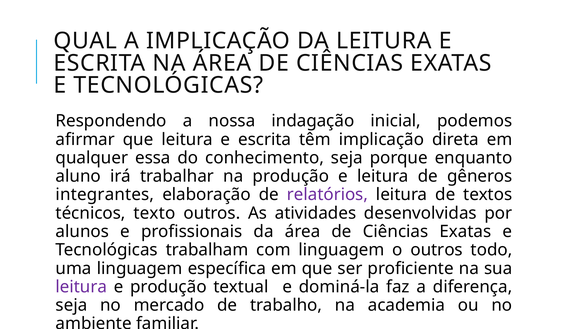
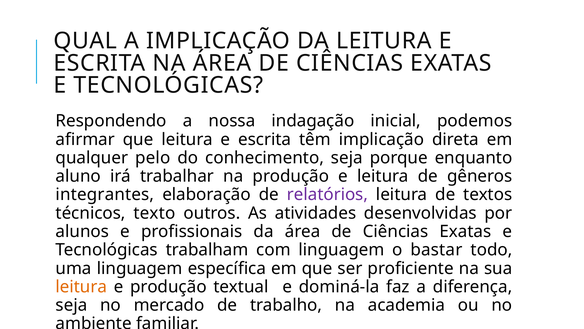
essa: essa -> pelo (153, 158)
o outros: outros -> bastar (437, 250)
leitura colour: purple -> orange (81, 286)
